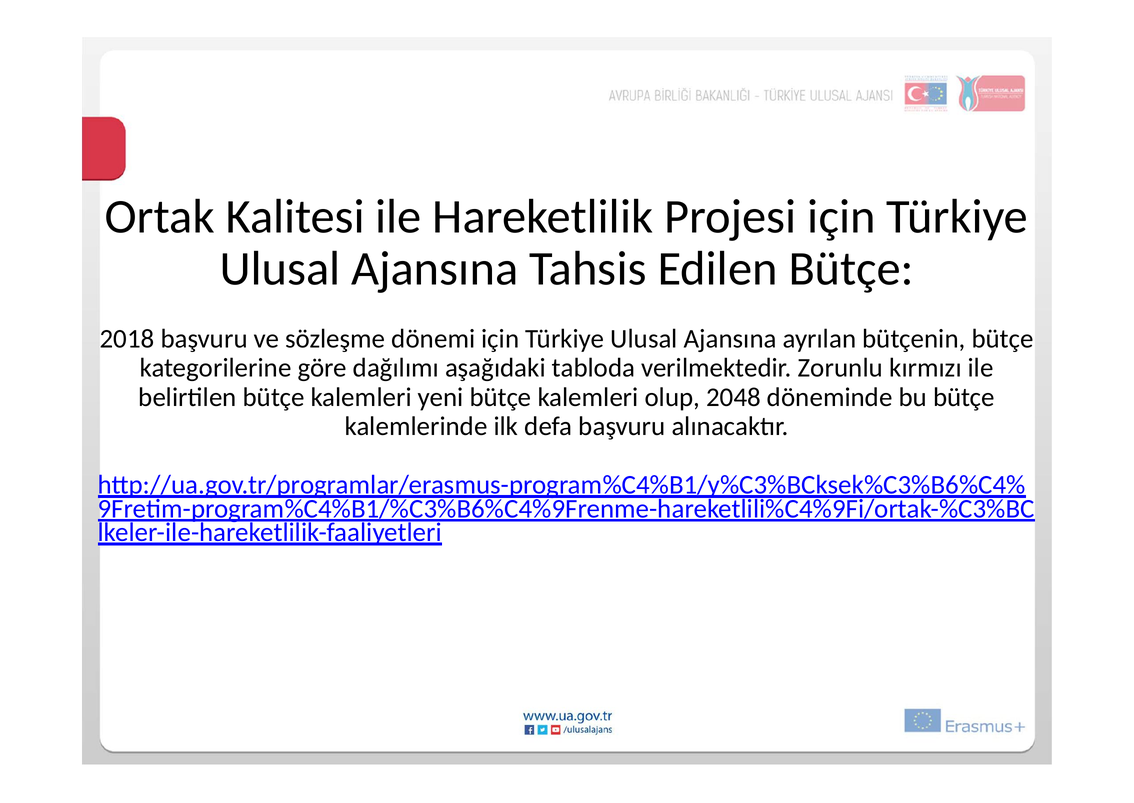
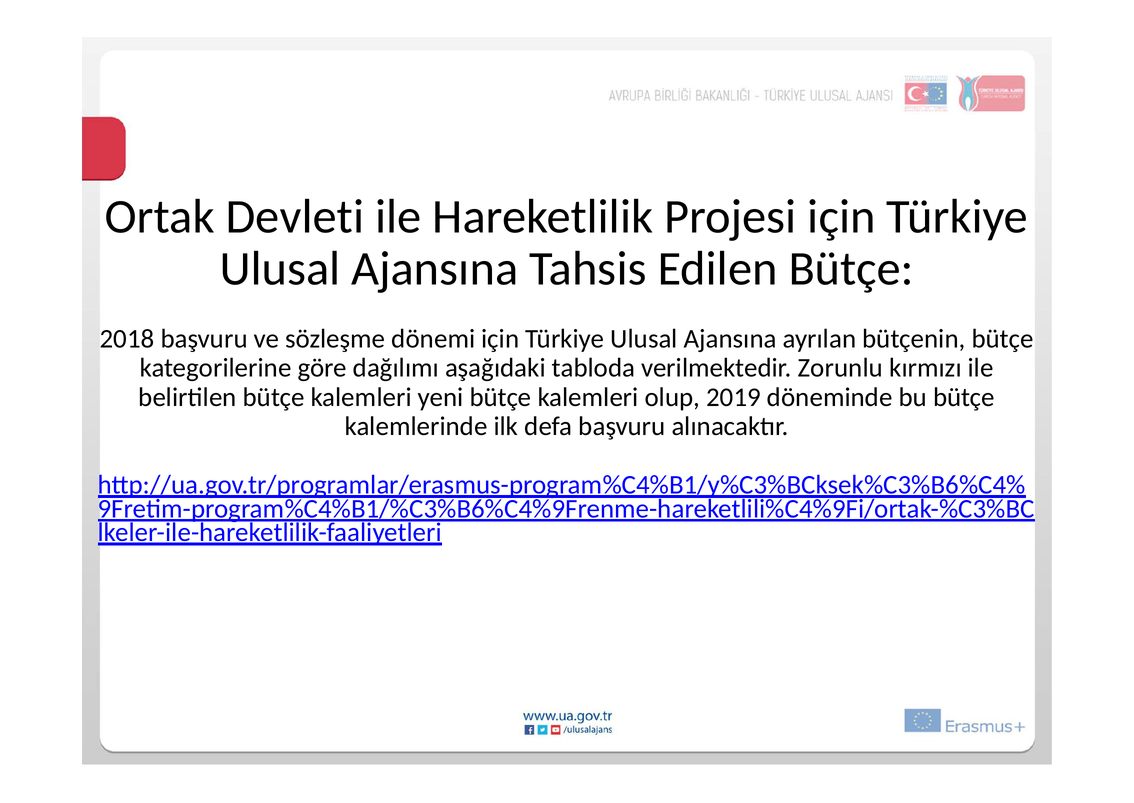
Kalitesi: Kalitesi -> Devleti (295, 216)
2048: 2048 -> 2019 (734, 397)
